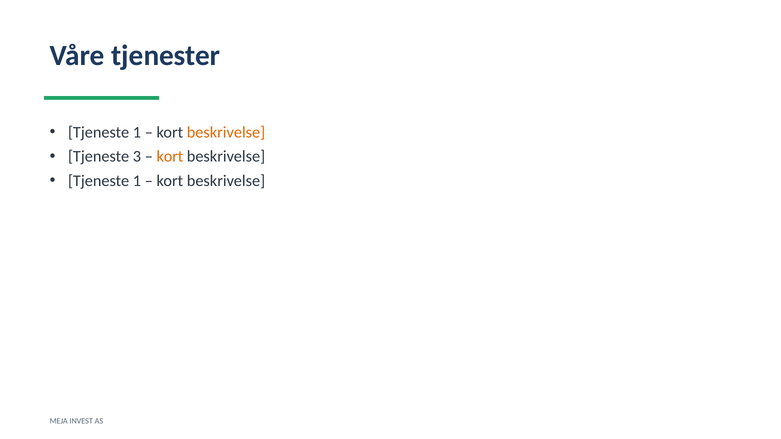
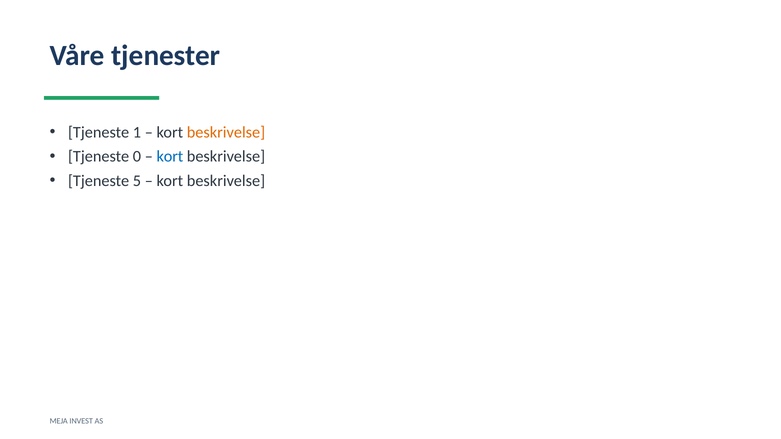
3: 3 -> 0 (137, 157)
kort colour: orange -> blue (170, 157)
1: 1 -> 5 (137, 181)
